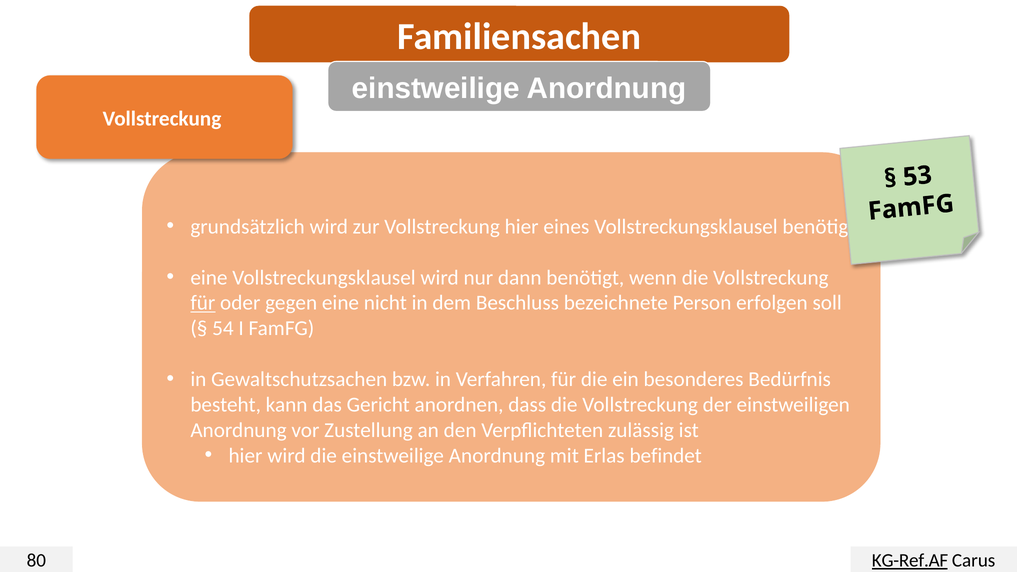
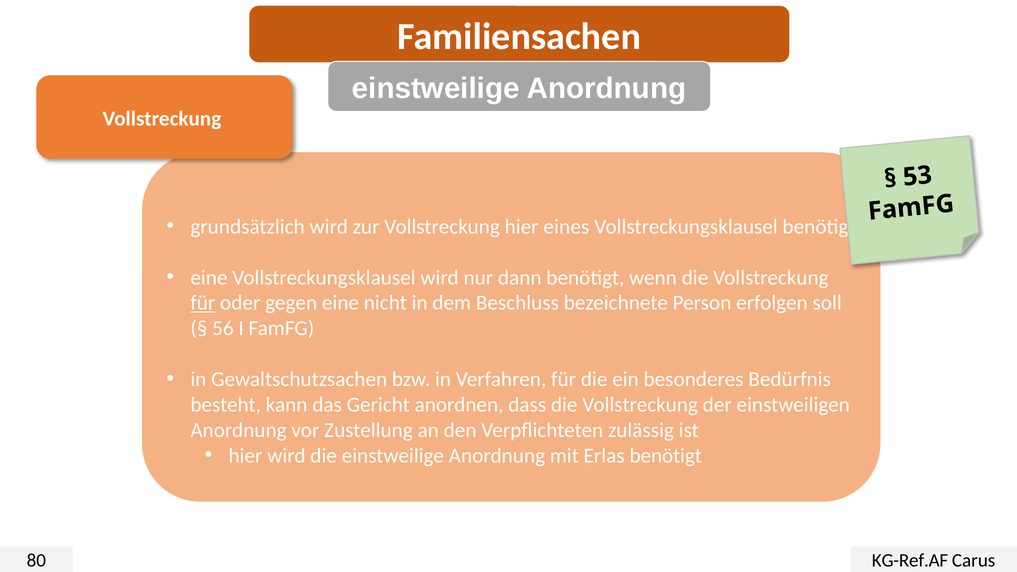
54: 54 -> 56 (223, 328)
Erlas befindet: befindet -> benötigt (666, 456)
KG-Ref.AF underline: present -> none (910, 561)
